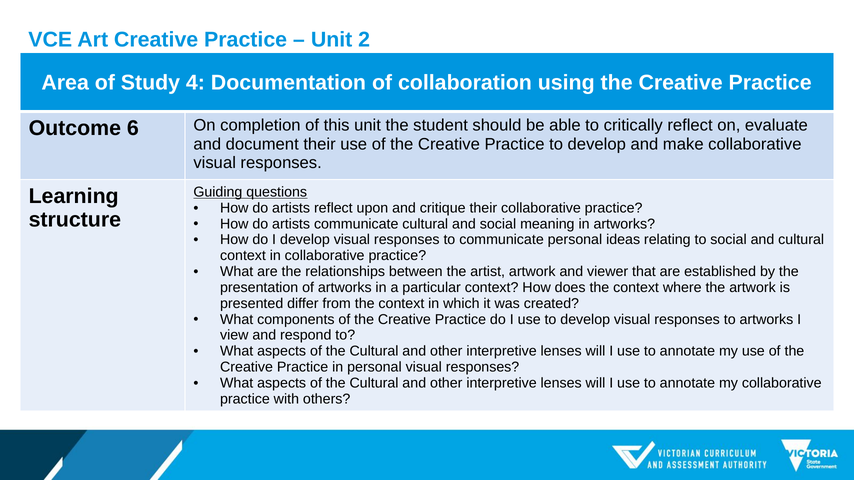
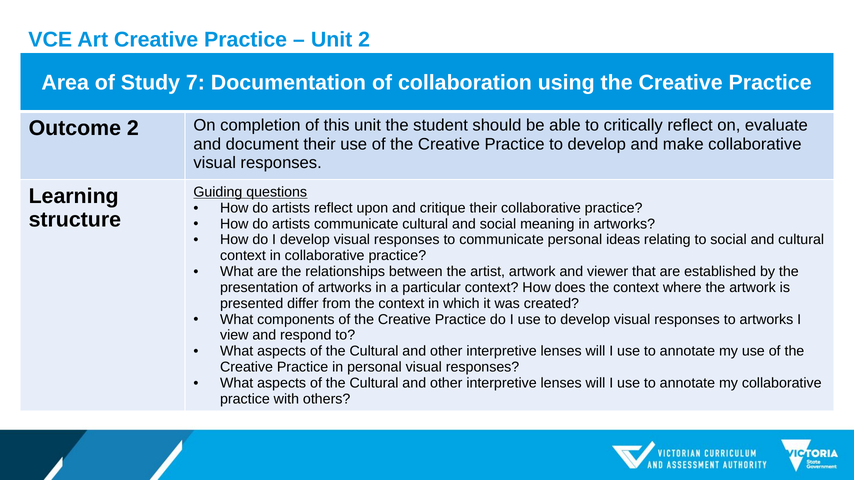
4: 4 -> 7 (195, 83)
Outcome 6: 6 -> 2 (133, 128)
